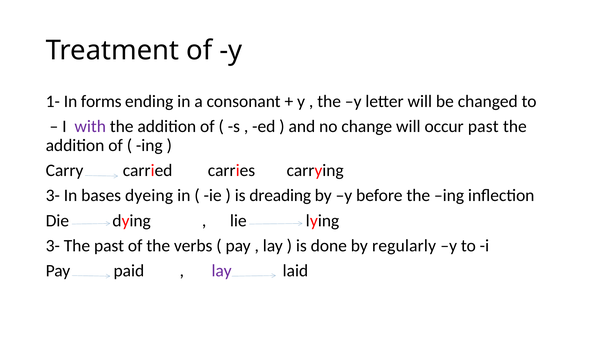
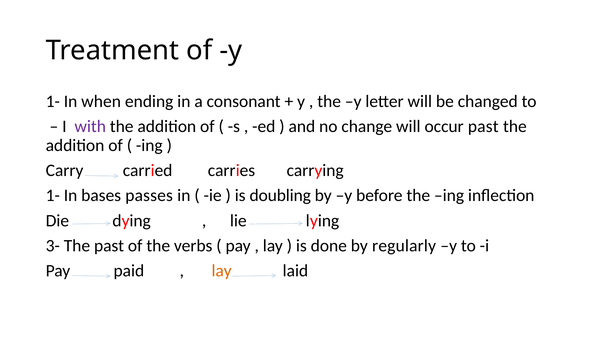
forms: forms -> when (101, 101)
3-: 3- -> 1- (53, 195)
dyeing: dyeing -> passes (149, 195)
dreading: dreading -> doubling (280, 195)
lay colour: purple -> orange (222, 271)
